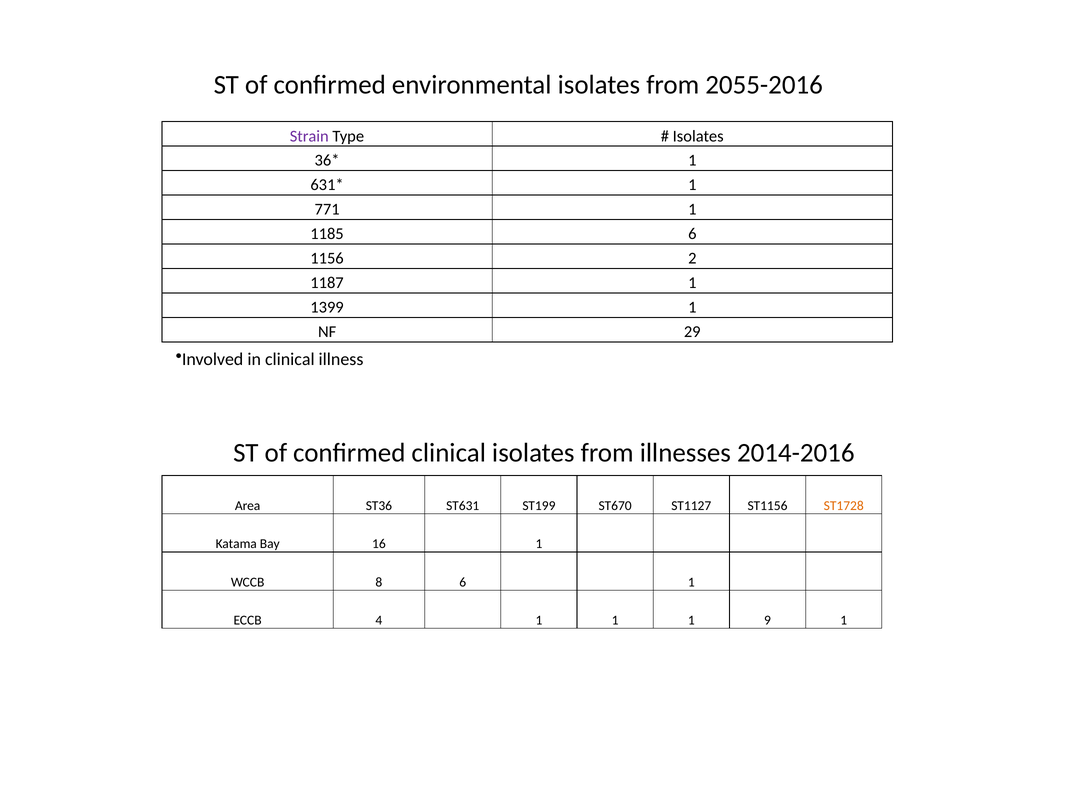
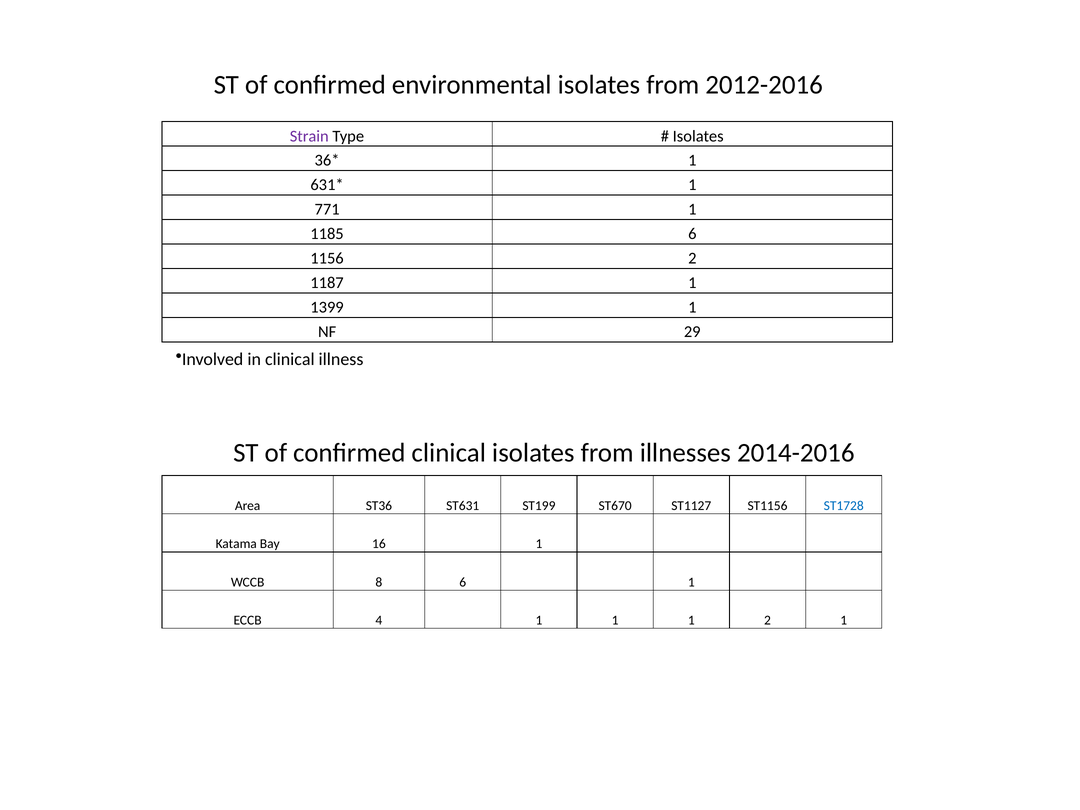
2055-2016: 2055-2016 -> 2012-2016 (764, 85)
ST1728 colour: orange -> blue (844, 506)
1 9: 9 -> 2 (768, 620)
